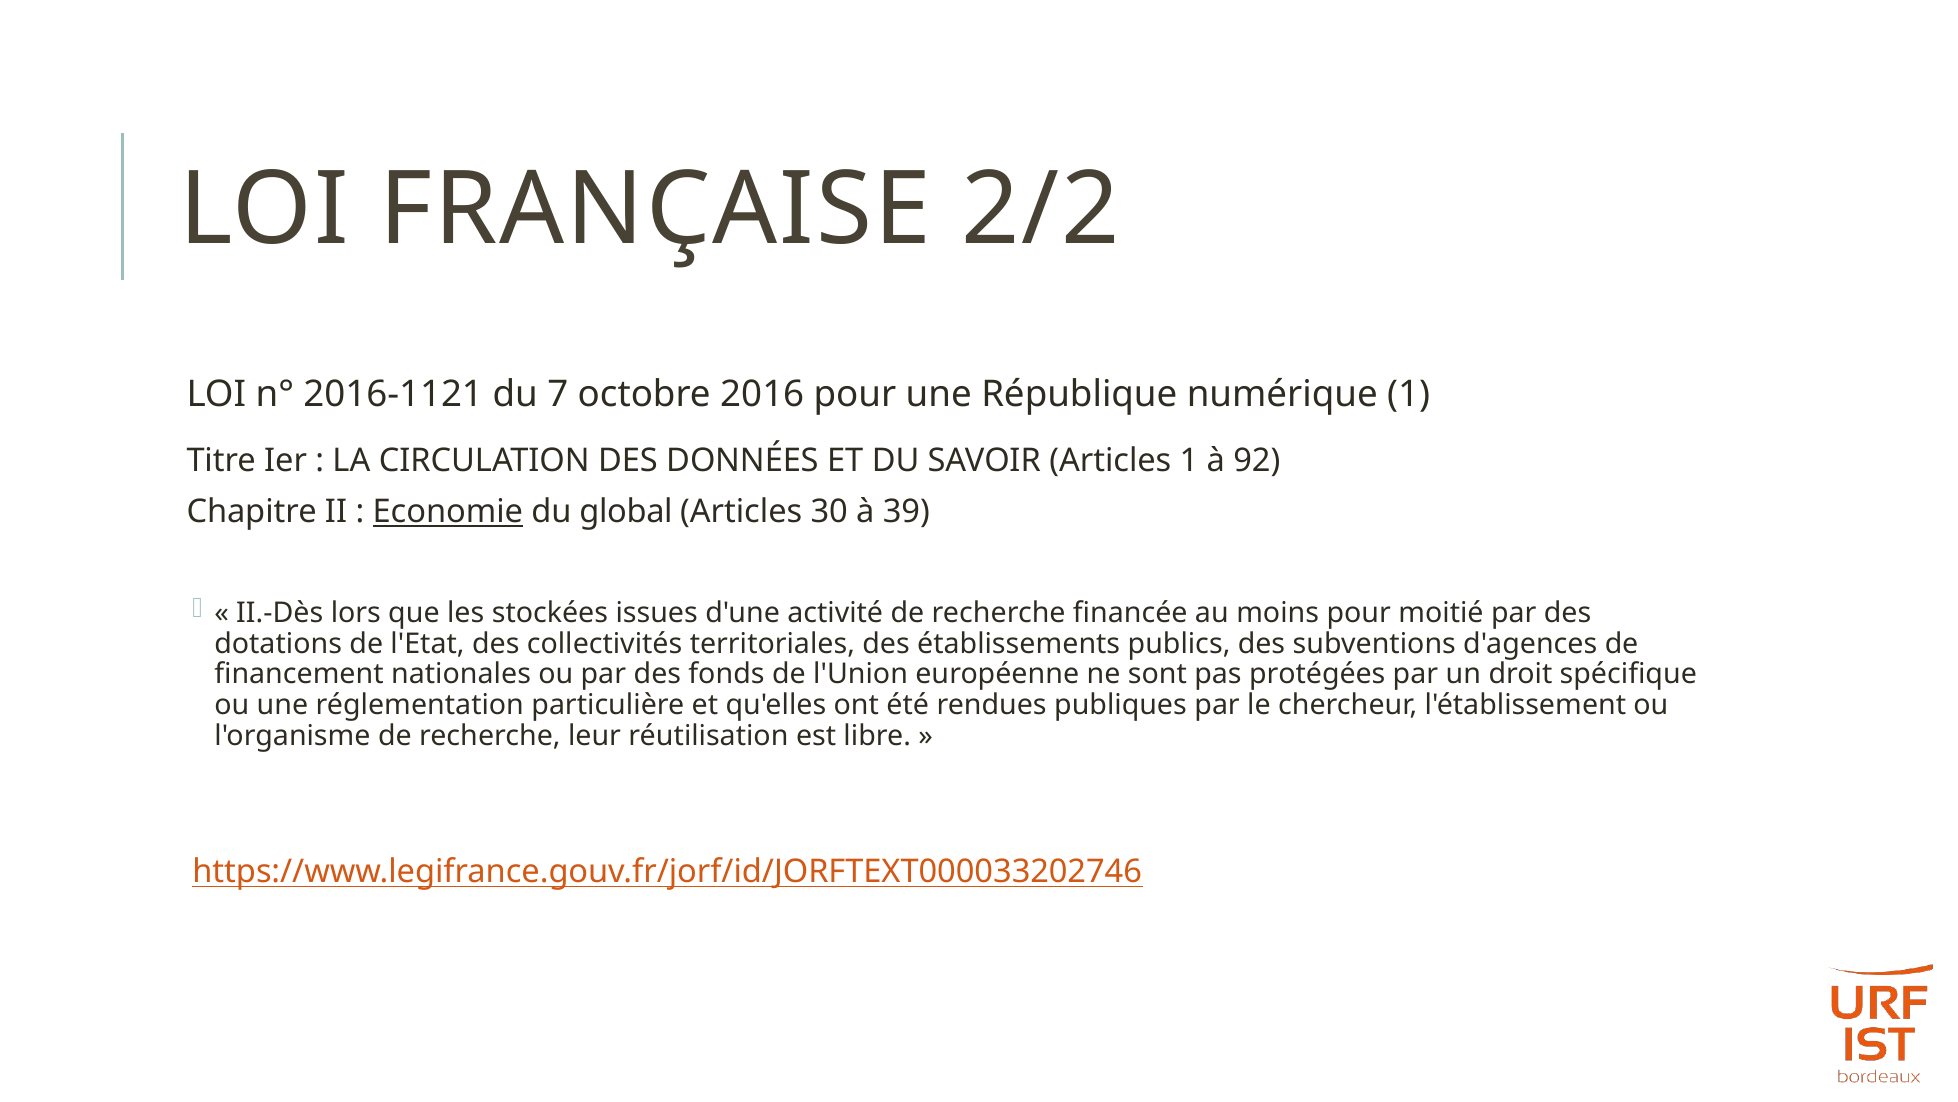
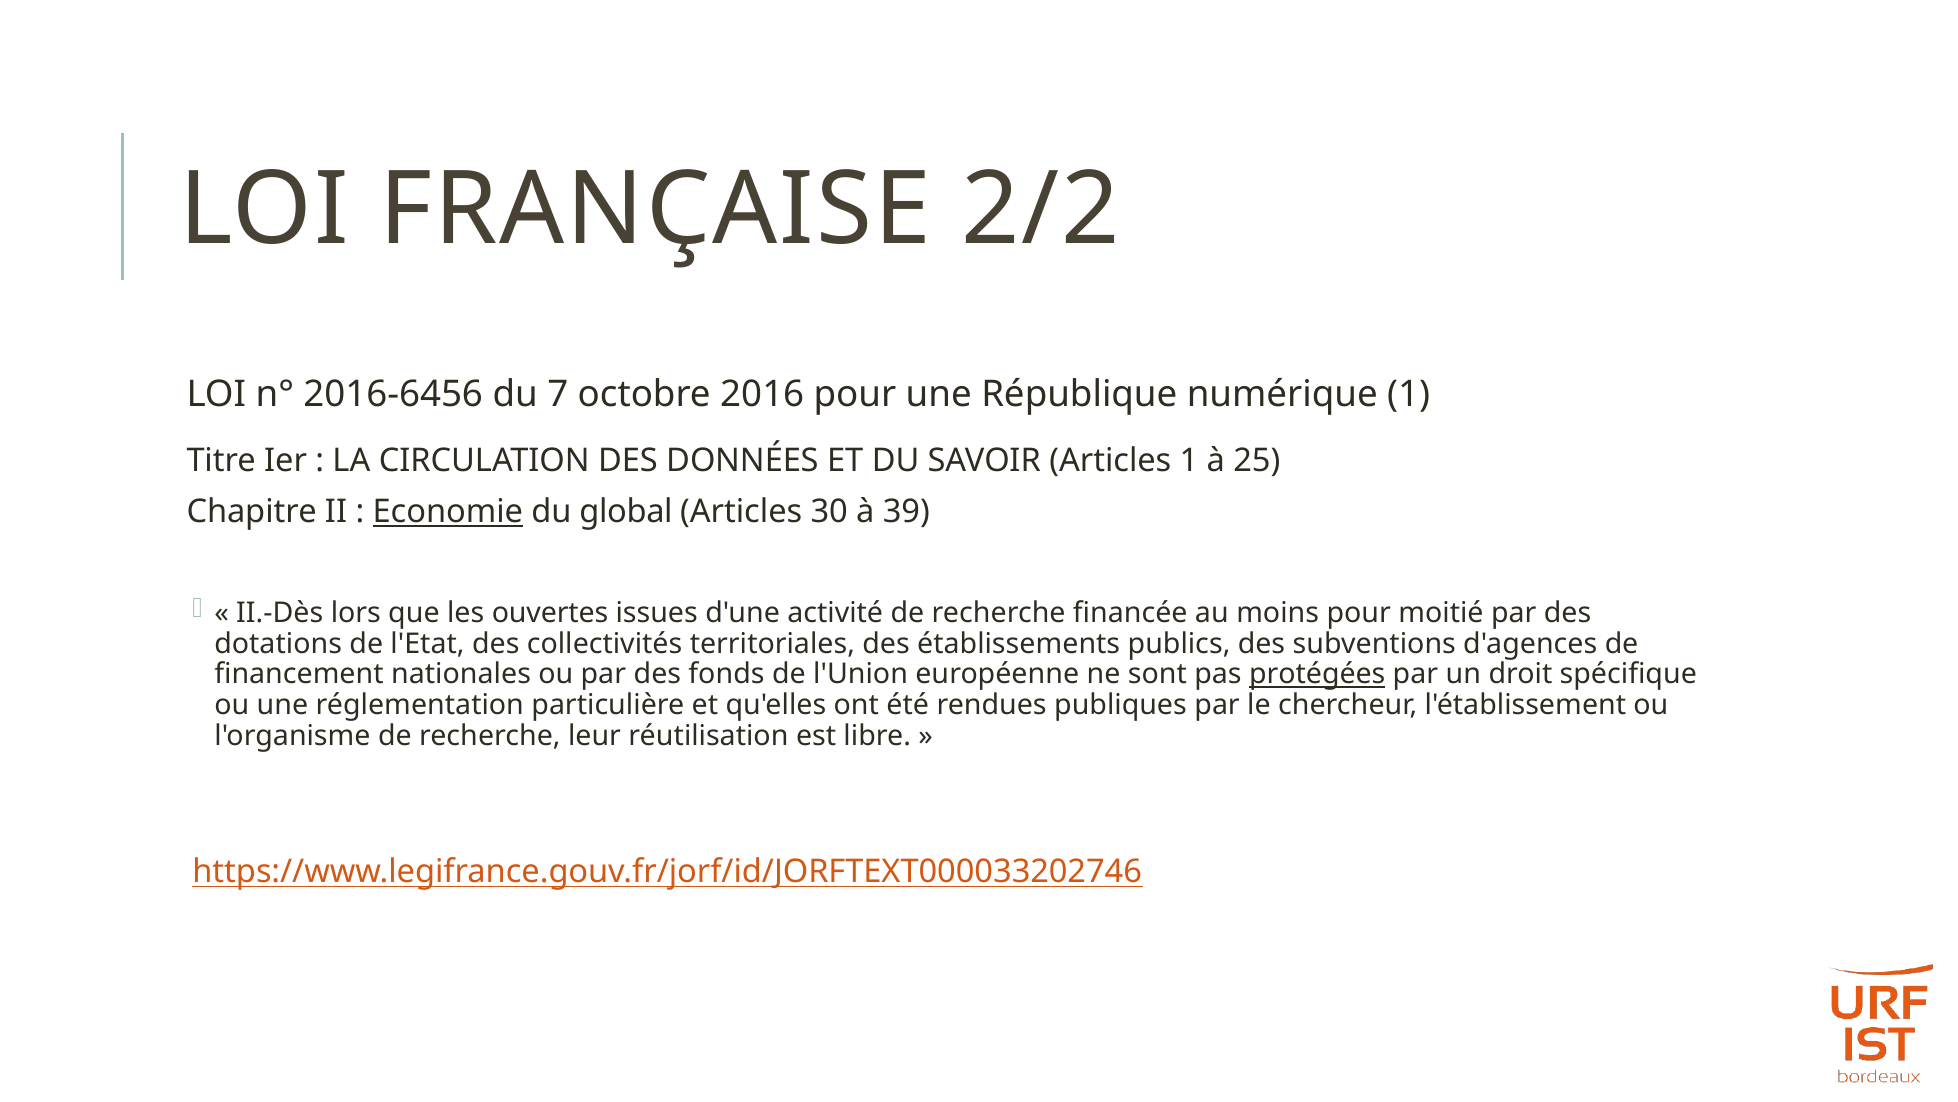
2016-1121: 2016-1121 -> 2016-6456 (393, 394)
92: 92 -> 25 (1257, 460)
stockées: stockées -> ouvertes (550, 612)
protégées underline: none -> present (1317, 674)
